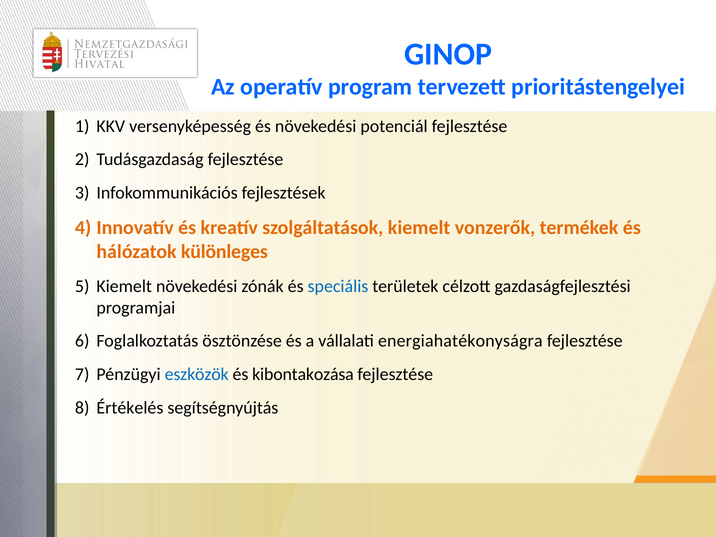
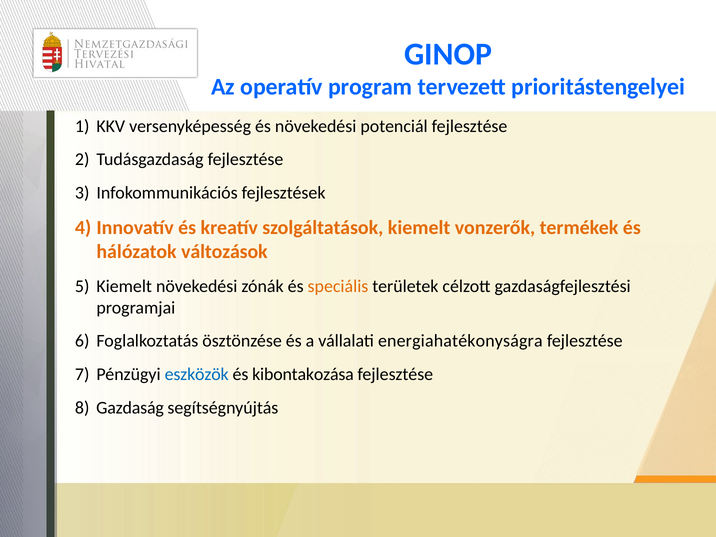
különleges: különleges -> változások (224, 252)
speciális colour: blue -> orange (338, 286)
Értékelés: Értékelés -> Gazdaság (130, 408)
